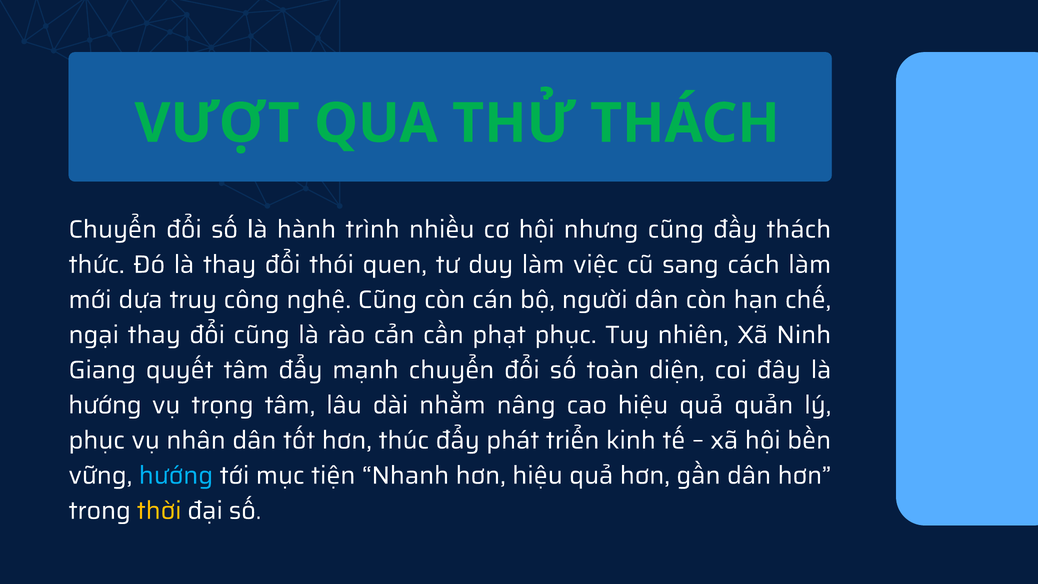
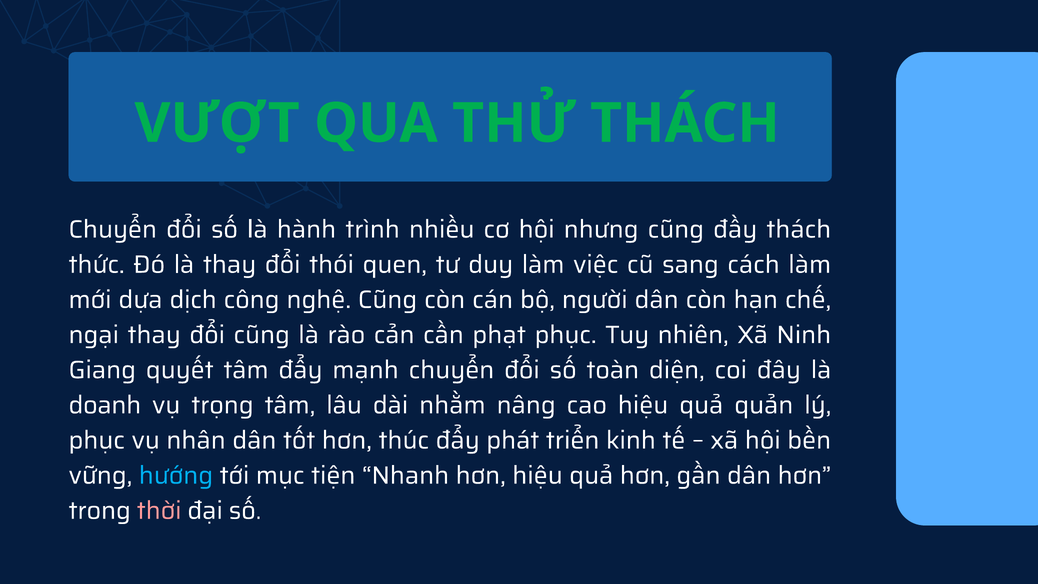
truy: truy -> dịch (193, 300)
hướng: hướng -> doanh (105, 405)
thời colour: yellow -> pink (159, 510)
